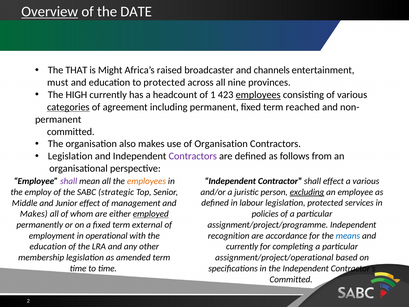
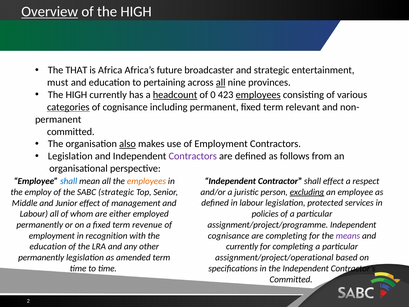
of the DATE: DATE -> HIGH (136, 12)
Might: Might -> Africa (110, 70)
raised: raised -> future (169, 70)
and channels: channels -> strategic (272, 70)
to protected: protected -> pertaining (164, 82)
all underline: none -> present (221, 82)
headcount underline: none -> present (175, 95)
1: 1 -> 0 (213, 95)
of agreement: agreement -> cognisance (125, 107)
reached: reached -> relevant (303, 107)
also underline: none -> present (128, 144)
use of Organisation: Organisation -> Employment (221, 144)
a various: various -> respect (366, 181)
shall colour: purple -> blue (69, 181)
Makes: Makes -> Labour (34, 214)
employed underline: present -> none (151, 214)
external: external -> revenue (147, 225)
operational: operational -> recognition (107, 236)
recognition: recognition -> cognisance (229, 236)
are accordance: accordance -> completing (286, 236)
means colour: blue -> purple (348, 236)
membership: membership -> permanently (41, 257)
